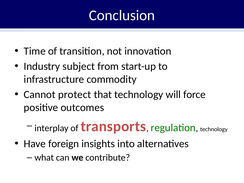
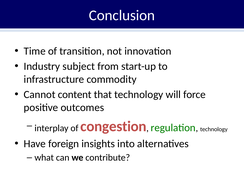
protect: protect -> content (75, 95)
transports: transports -> congestion (113, 126)
